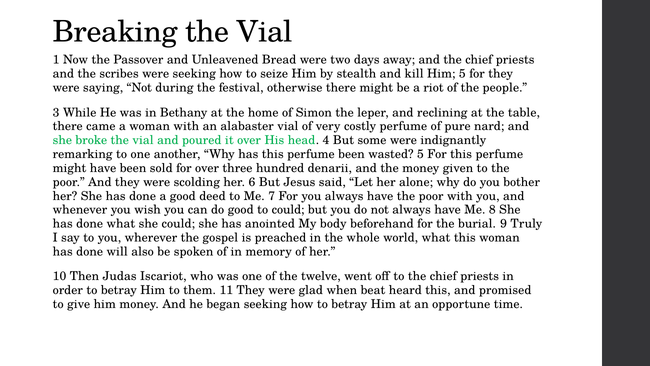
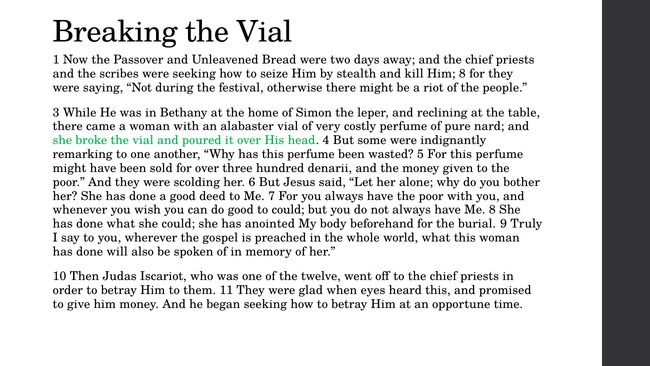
Him 5: 5 -> 8 (462, 74)
beat: beat -> eyes (373, 290)
